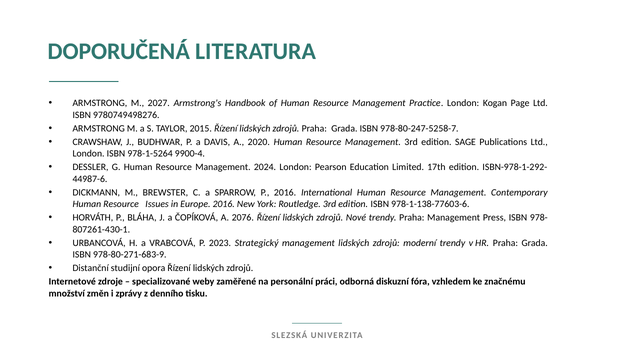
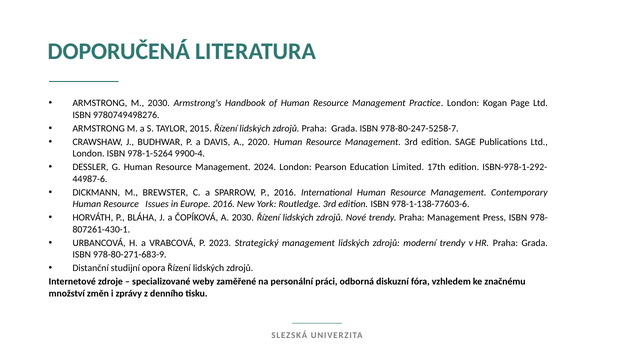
M 2027: 2027 -> 2030 (159, 103)
A 2076: 2076 -> 2030 (243, 217)
